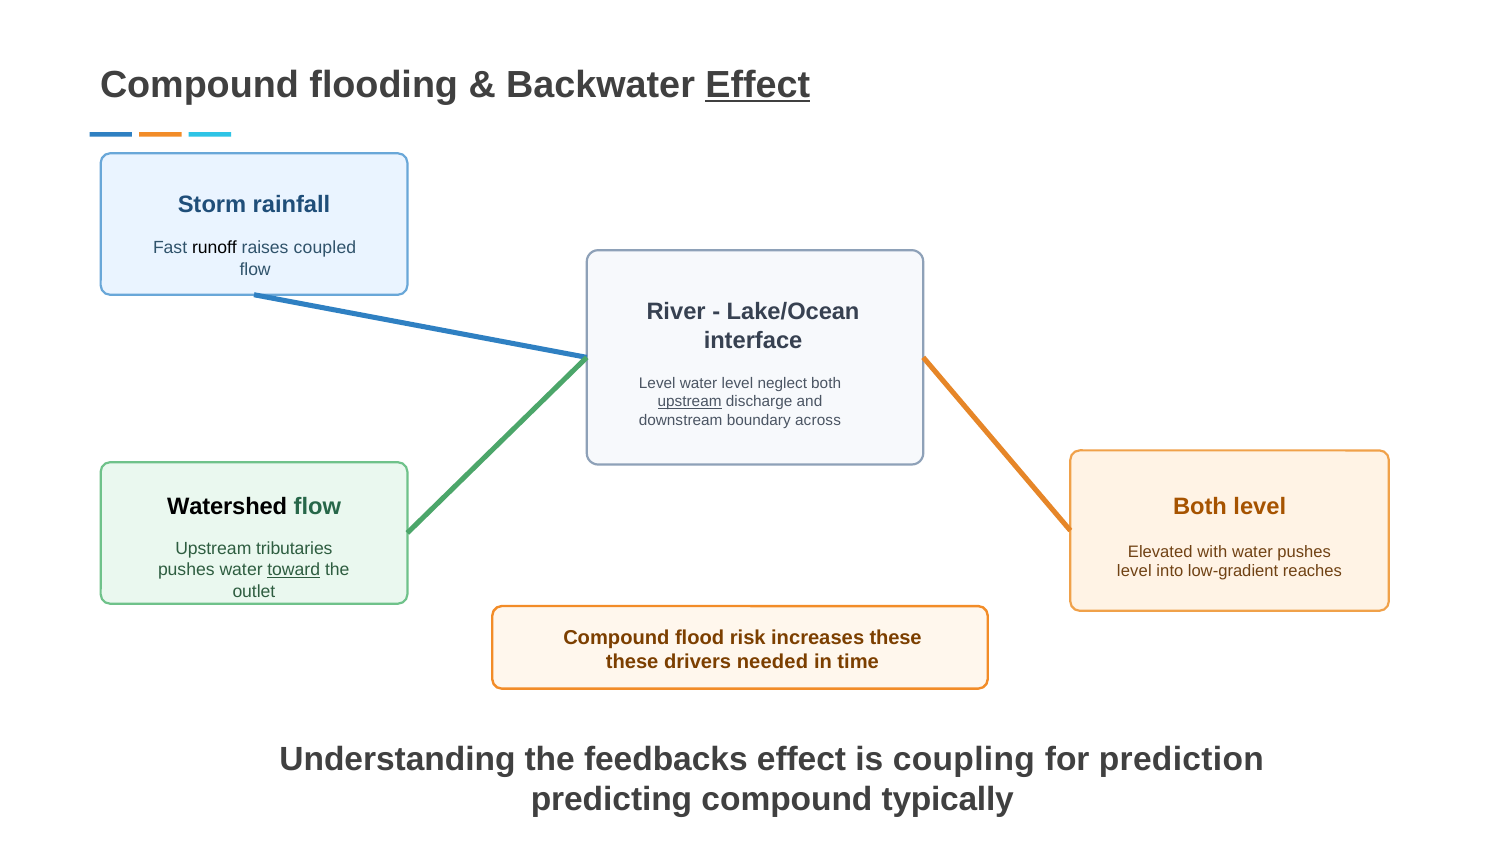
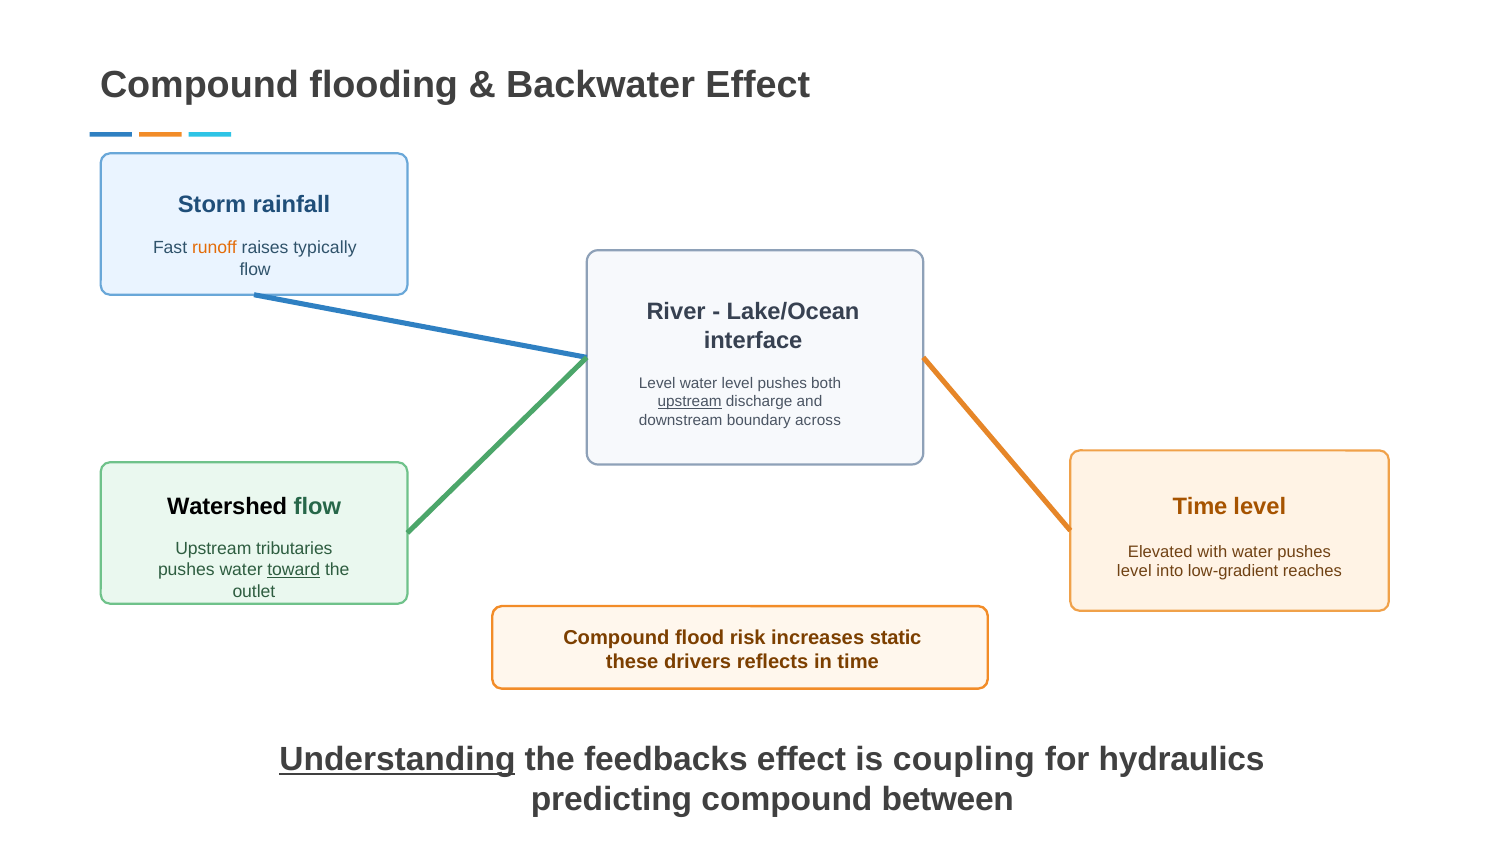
Effect underline: present -> none (758, 85)
runoff colour: black -> orange (214, 248)
coupled: coupled -> typically (325, 248)
level neglect: neglect -> pushes (782, 383)
Both: Both -> Time (1200, 507)
increases these: these -> static (896, 638)
needed: needed -> reflects (773, 662)
Understanding underline: none -> present (397, 760)
prediction: prediction -> hydraulics (1182, 760)
typically: typically -> between (948, 800)
